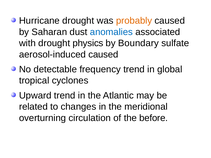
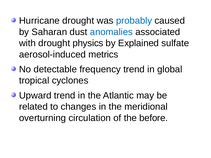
probably colour: orange -> blue (134, 21)
Boundary: Boundary -> Explained (139, 43)
aerosol-induced caused: caused -> metrics (103, 55)
